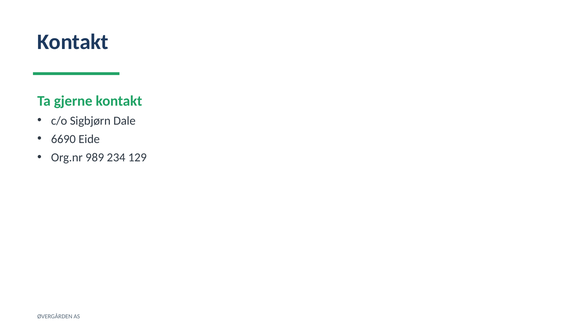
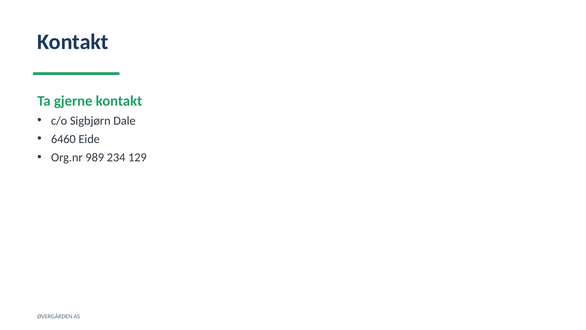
6690: 6690 -> 6460 (63, 139)
